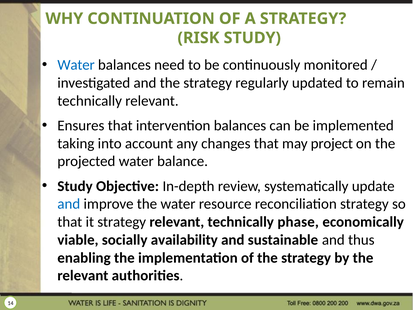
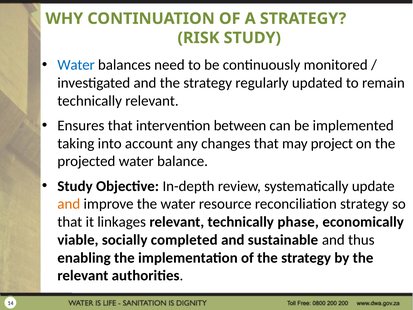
intervention balances: balances -> between (240, 125)
and colour: blue -> orange (69, 204)
it strategy: strategy -> linkages (122, 222)
availability: availability -> completed (184, 240)
